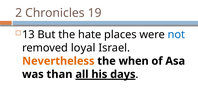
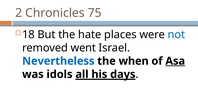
19: 19 -> 75 (95, 13)
13: 13 -> 18 (28, 34)
loyal: loyal -> went (83, 48)
Nevertheless colour: orange -> blue (58, 61)
Asa underline: none -> present (175, 61)
than: than -> idols (59, 74)
